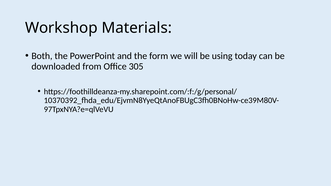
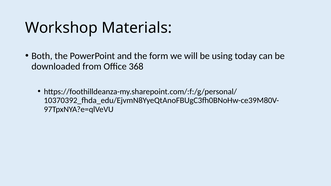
305: 305 -> 368 (136, 66)
